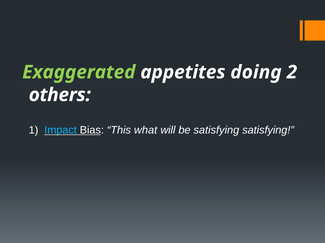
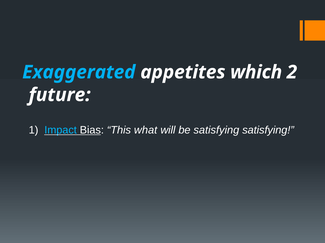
Exaggerated colour: light green -> light blue (79, 72)
doing: doing -> which (256, 72)
others: others -> future (60, 95)
